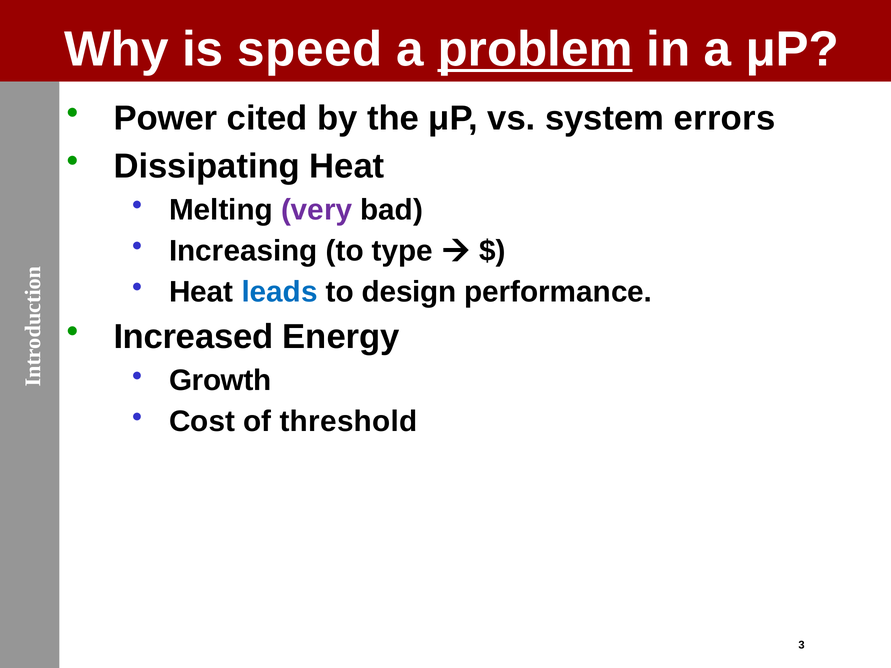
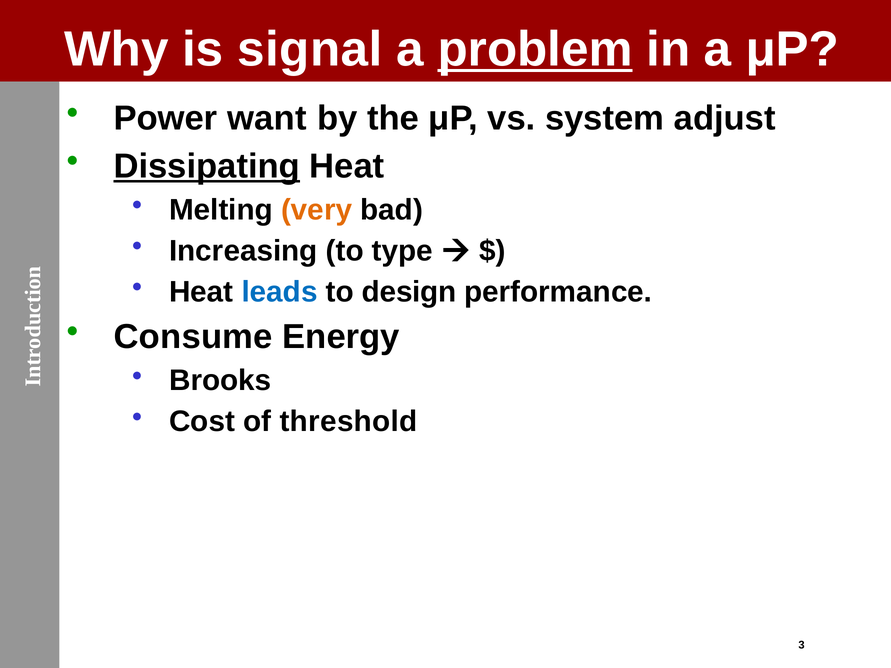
speed: speed -> signal (310, 49)
cited: cited -> want (267, 119)
errors: errors -> adjust (725, 119)
Dissipating underline: none -> present (207, 166)
very colour: purple -> orange (317, 210)
Increased: Increased -> Consume (193, 337)
Growth: Growth -> Brooks (220, 381)
